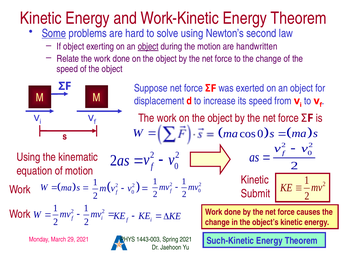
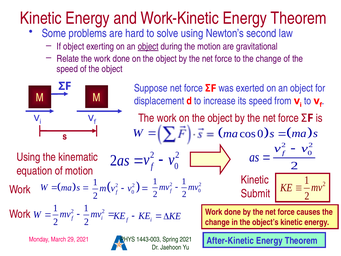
Some underline: present -> none (54, 33)
handwritten: handwritten -> gravitational (257, 47)
Such-Kinetic: Such-Kinetic -> After-Kinetic (230, 240)
